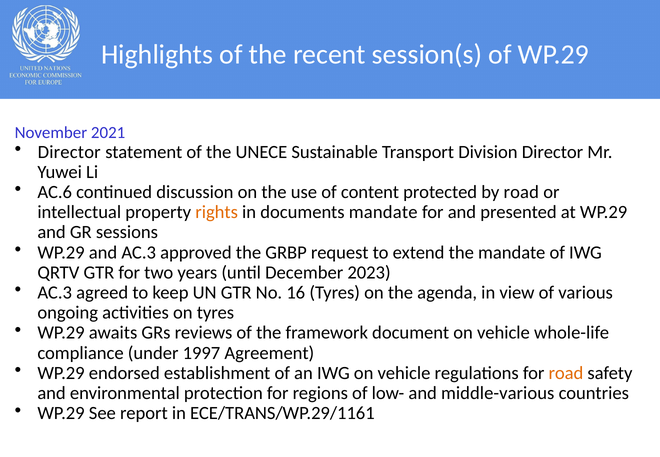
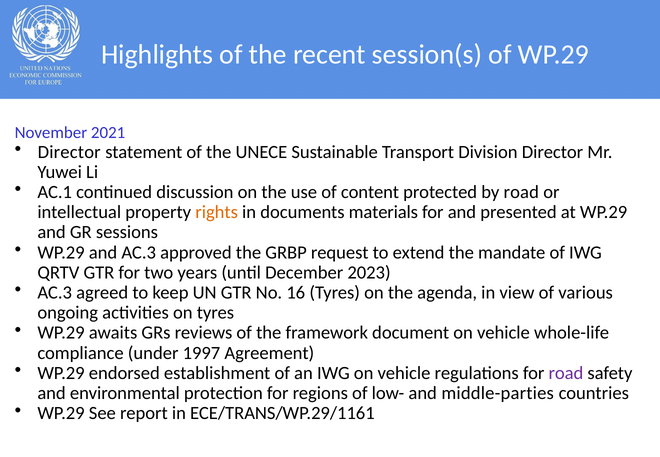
AC.6: AC.6 -> AC.1 (55, 192)
documents mandate: mandate -> materials (383, 212)
road colour: orange -> purple (566, 373)
middle-various: middle-various -> middle-parties (498, 393)
